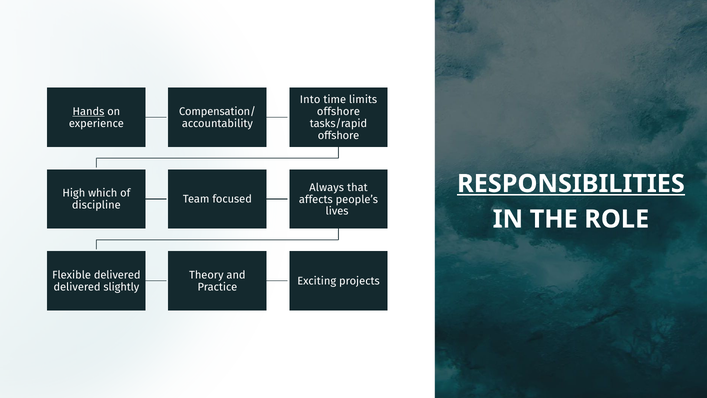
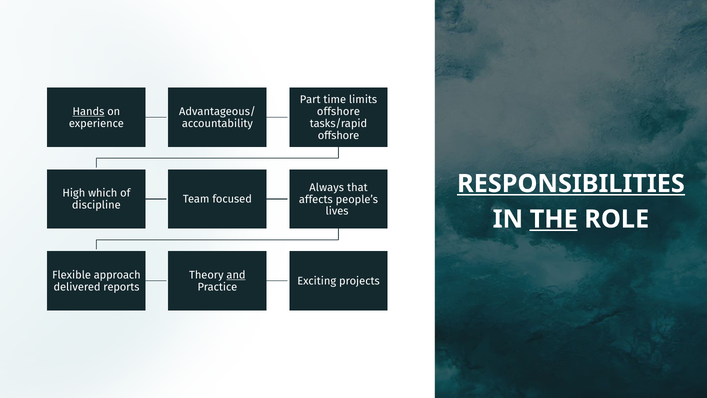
Into: Into -> Part (310, 100)
Compensation/: Compensation/ -> Advantageous/ (217, 111)
THE underline: none -> present (554, 219)
Flexible delivered: delivered -> approach (117, 275)
and underline: none -> present (236, 275)
slightly: slightly -> reports (121, 287)
